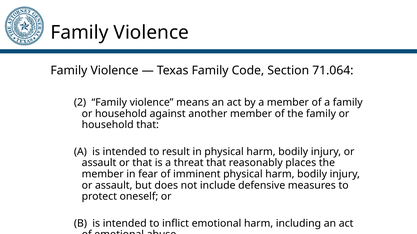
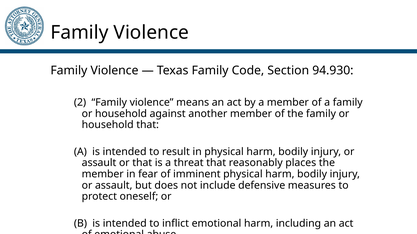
71.064: 71.064 -> 94.930 (333, 71)
